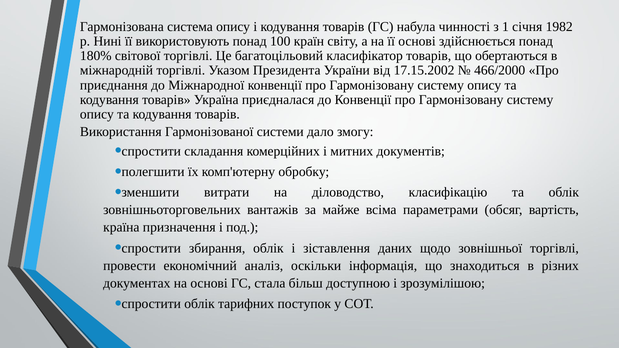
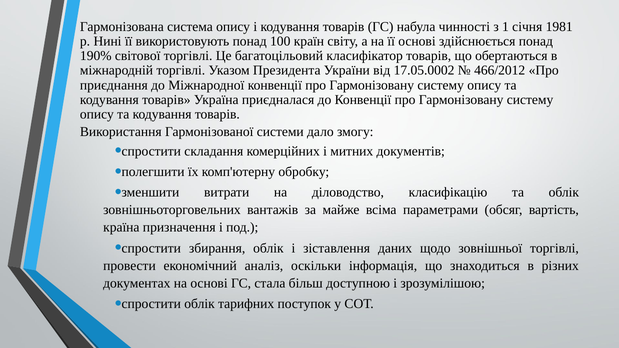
1982: 1982 -> 1981 (559, 27)
180%: 180% -> 190% (96, 56)
17.15.2002: 17.15.2002 -> 17.05.0002 (424, 70)
466/2000: 466/2000 -> 466/2012 (500, 70)
